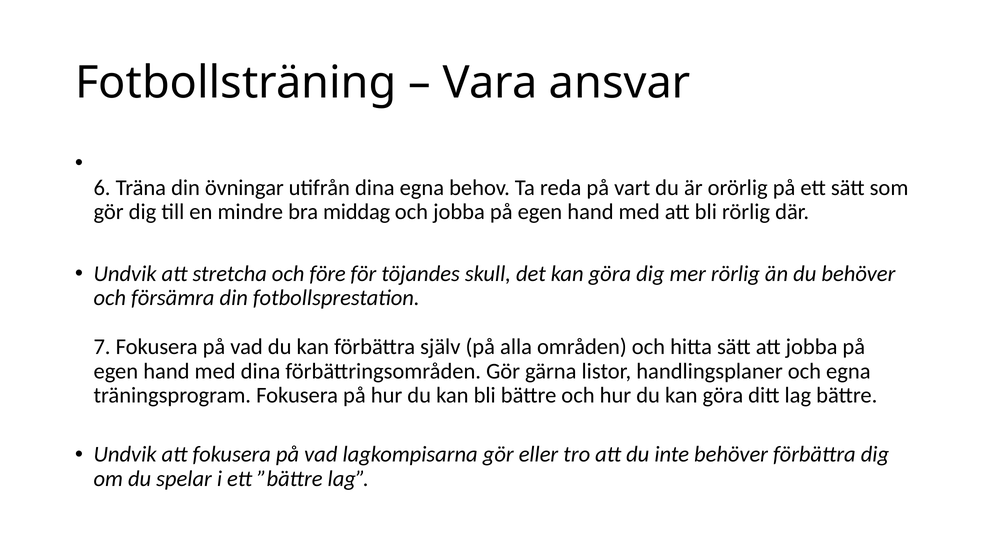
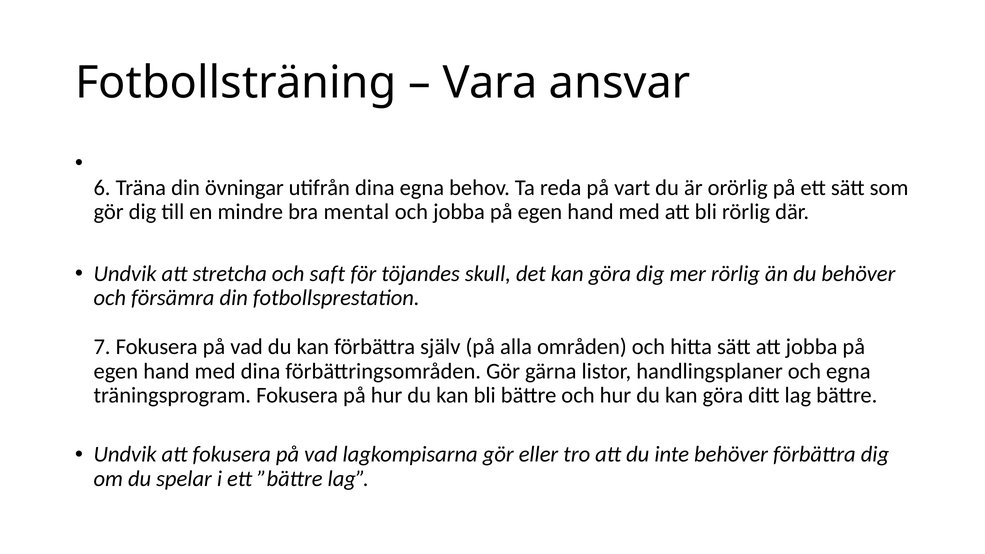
middag: middag -> mental (356, 212)
före: före -> saft (327, 274)
